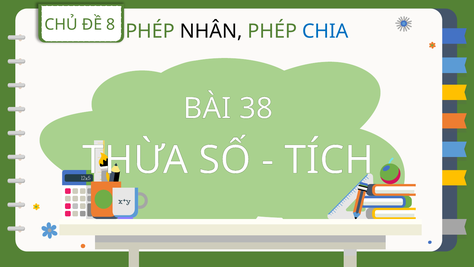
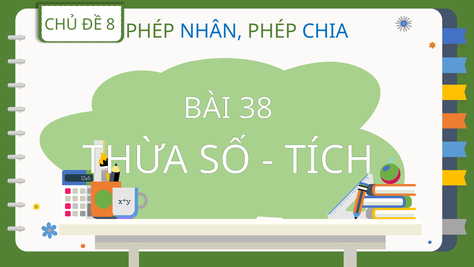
NHÂN colour: black -> blue (211, 31)
